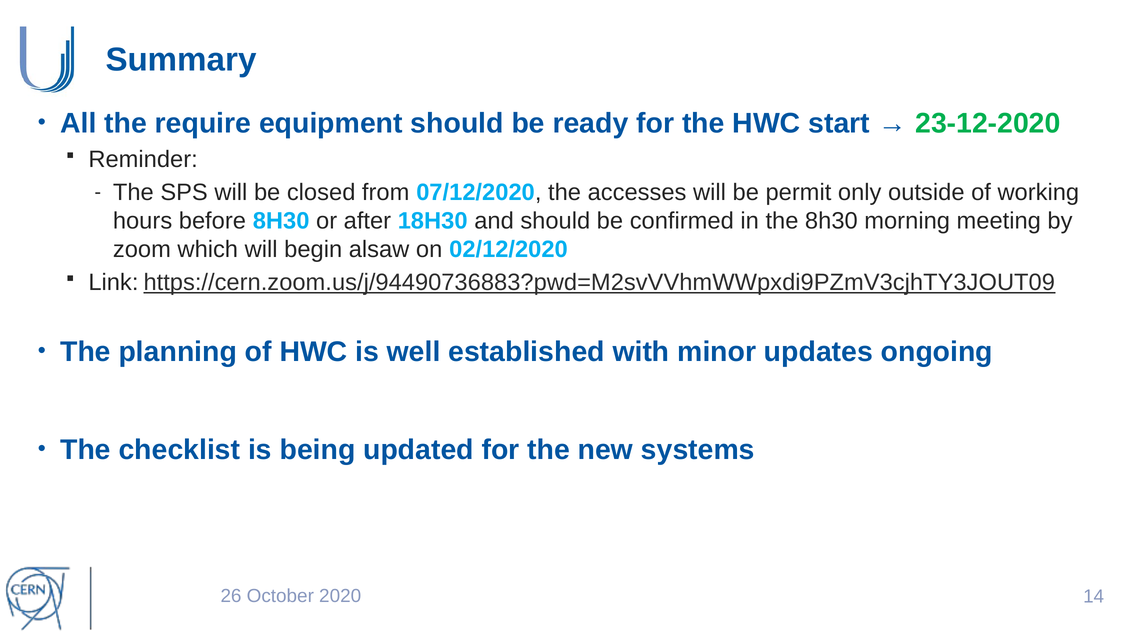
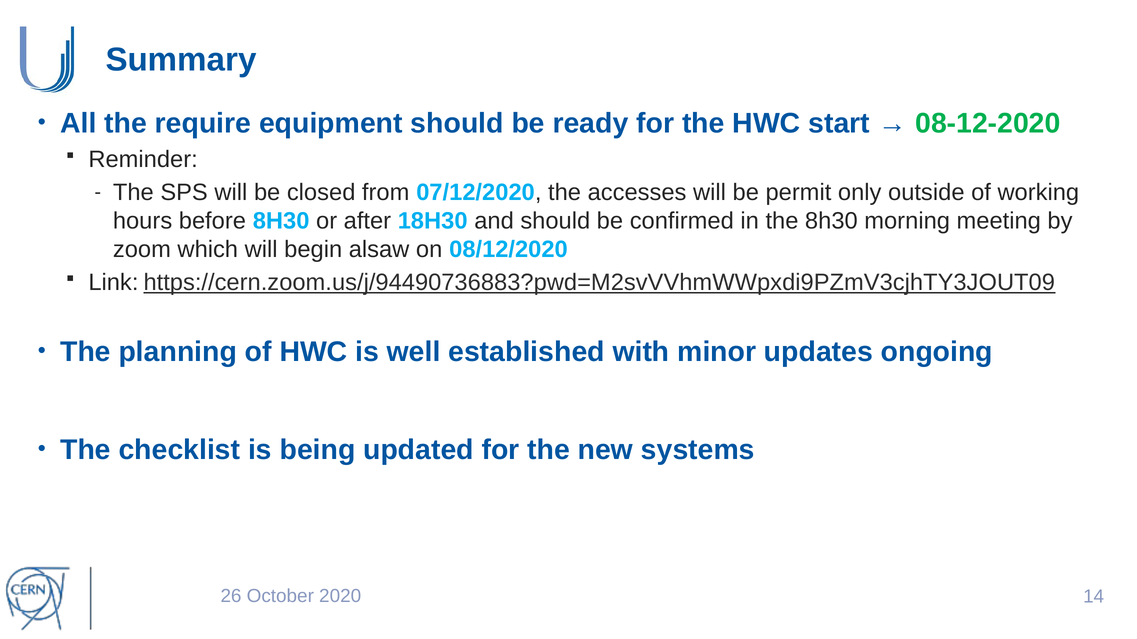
23-12-2020: 23-12-2020 -> 08-12-2020 (988, 124)
02/12/2020: 02/12/2020 -> 08/12/2020 (508, 250)
